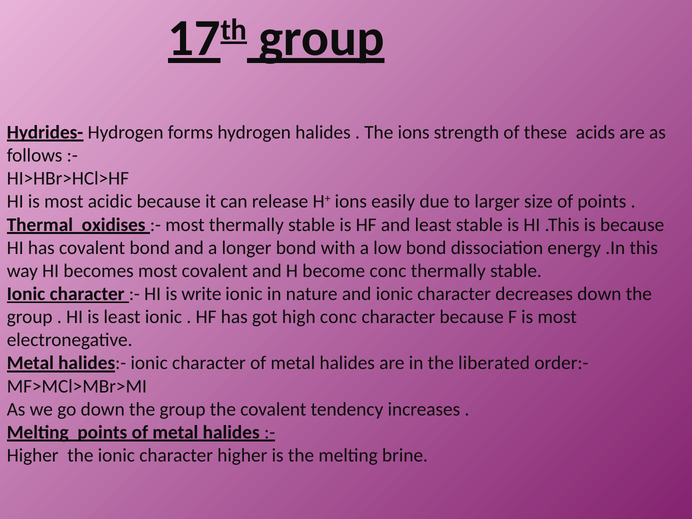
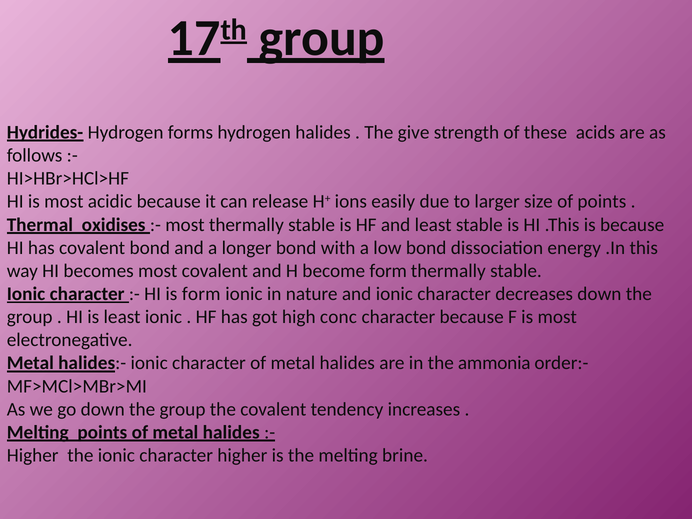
The ions: ions -> give (414, 132)
become conc: conc -> form (388, 271)
is write: write -> form (201, 294)
liberated: liberated -> ammonia (494, 363)
